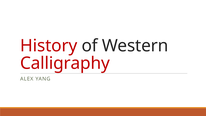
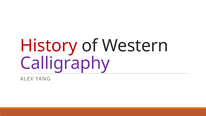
Calligraphy colour: red -> purple (65, 63)
